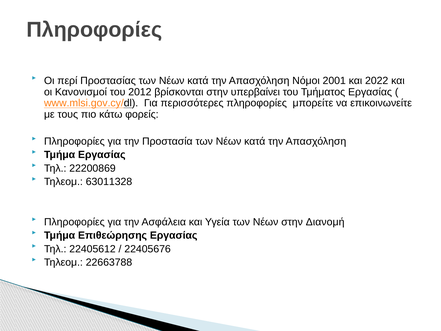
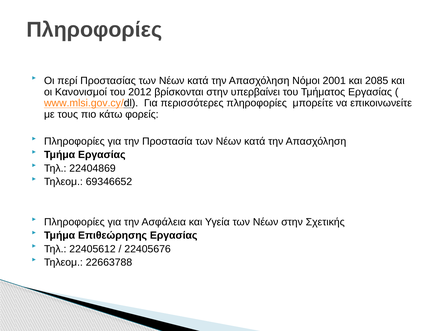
2022: 2022 -> 2085 (377, 81)
22200869: 22200869 -> 22404869 (92, 168)
63011328: 63011328 -> 69346652 (109, 182)
Διανομή: Διανομή -> Σχετικής (325, 222)
